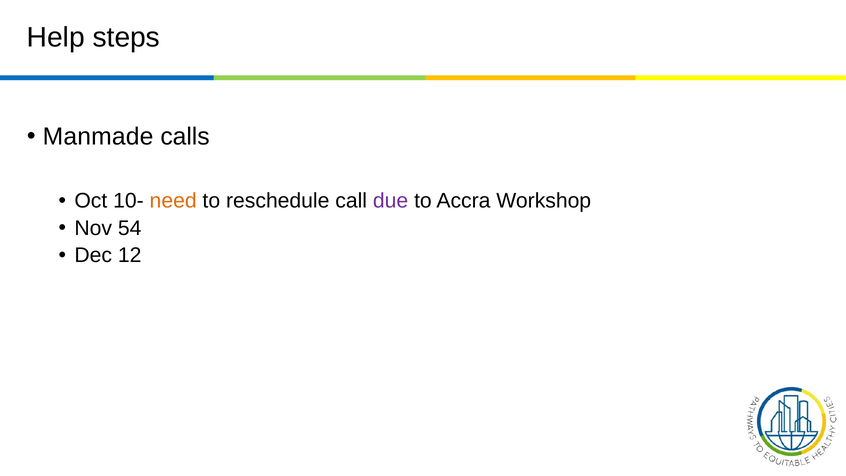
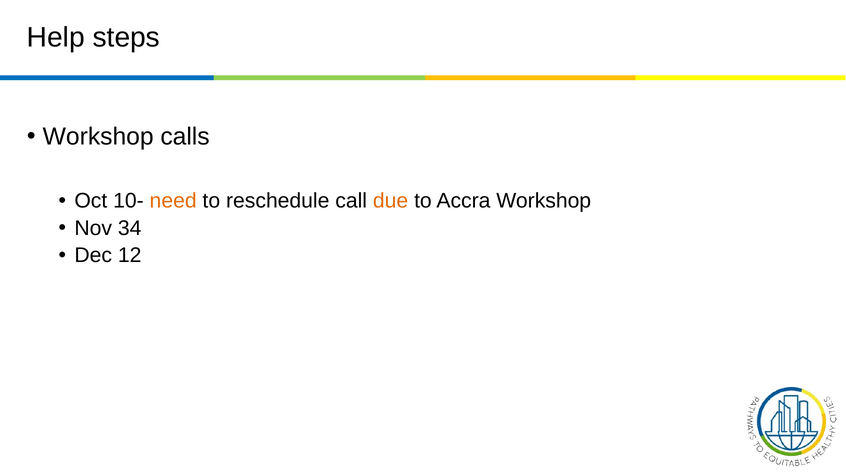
Manmade: Manmade -> Workshop (98, 136)
due colour: purple -> orange (391, 201)
54: 54 -> 34 (130, 228)
